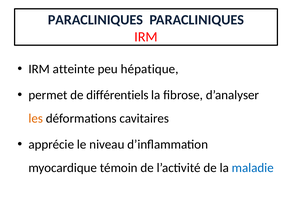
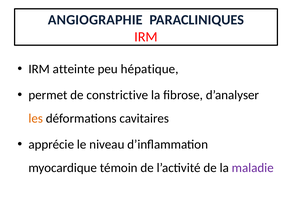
PARACLINIQUES: PARACLINIQUES -> ANGIOGRAPHIE (95, 20)
différentiels: différentiels -> constrictive (117, 95)
maladie colour: blue -> purple (253, 168)
